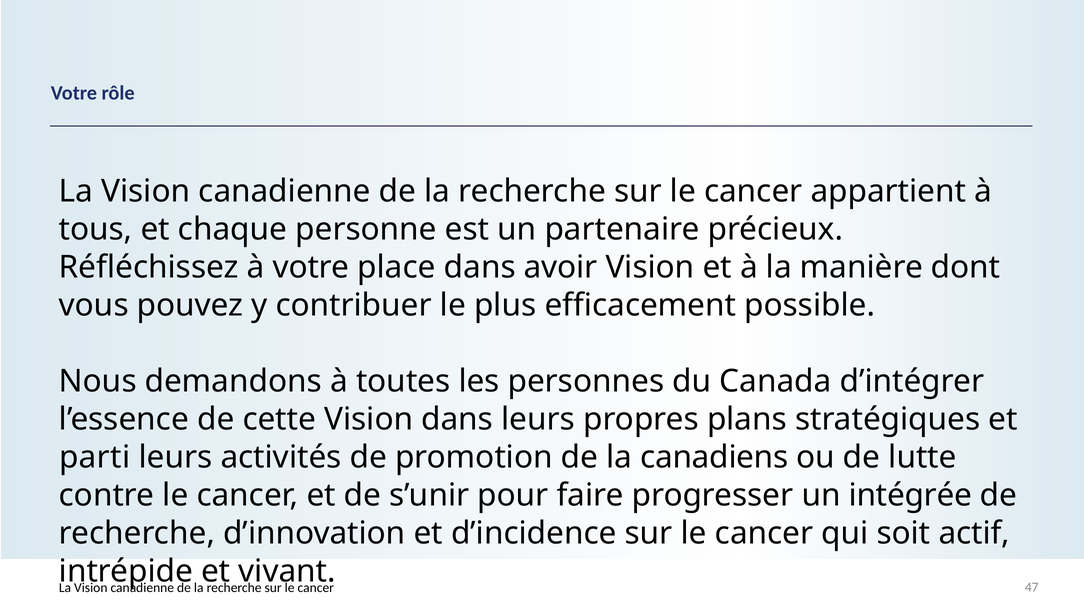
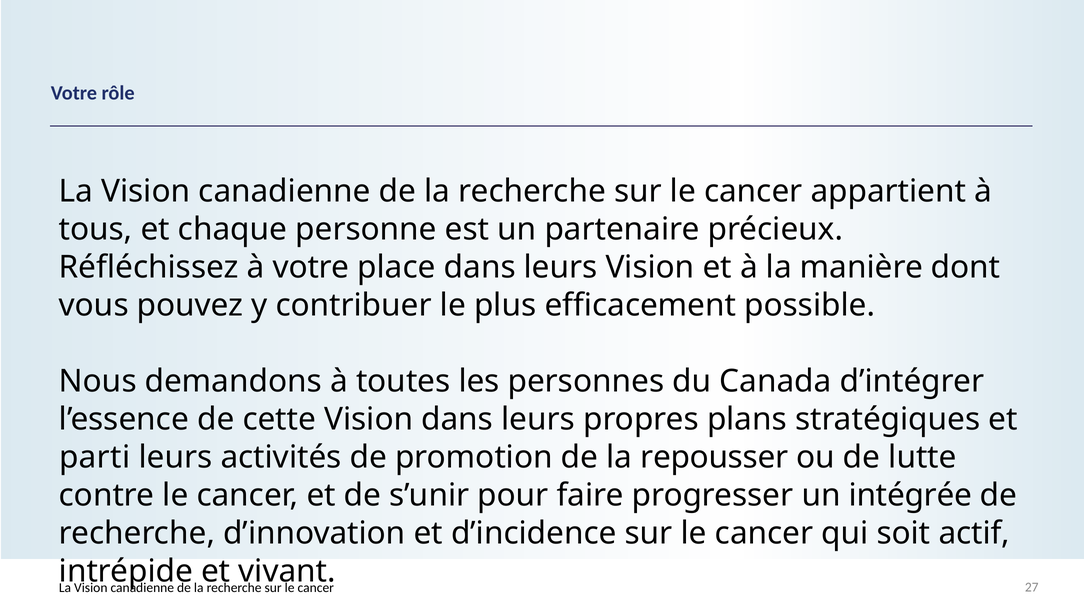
place dans avoir: avoir -> leurs (561, 267)
canadiens: canadiens -> repousser (714, 457)
47: 47 -> 27 (1032, 587)
